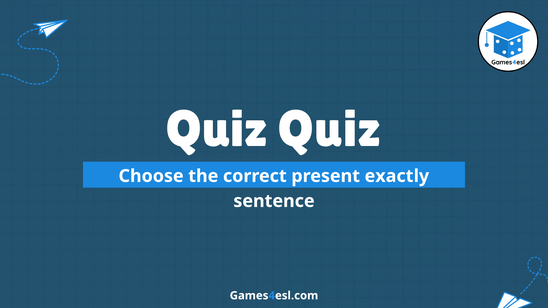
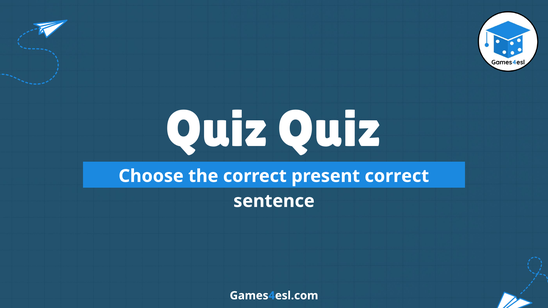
present exactly: exactly -> correct (397, 176)
